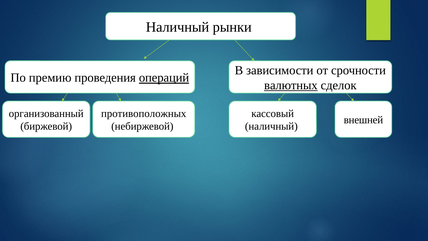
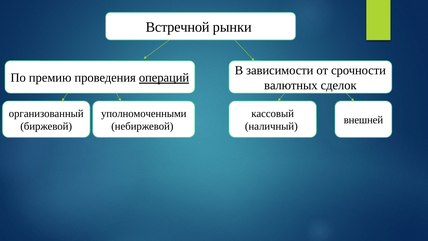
Наличный: Наличный -> Встречной (178, 27)
валютных underline: present -> none (291, 85)
противоположных: противоположных -> уполномоченными (144, 113)
